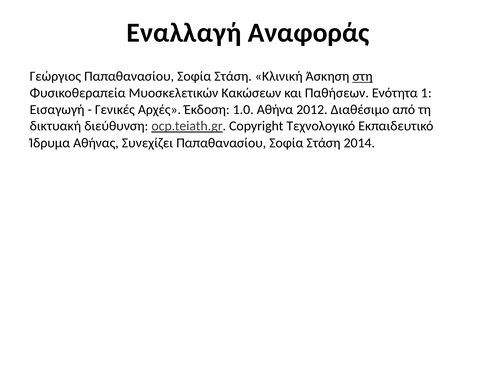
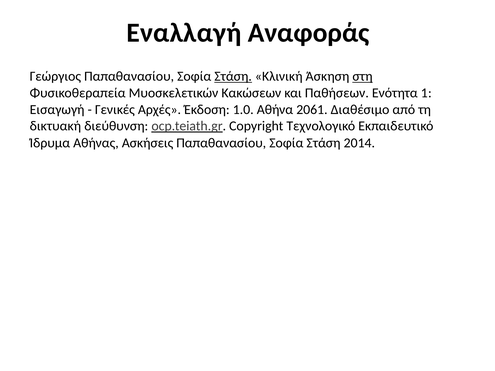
Στάση underline: none -> present (233, 76)
2012: 2012 -> 2061 (312, 110)
Συνεχίζει: Συνεχίζει -> Ασκήσεις (148, 143)
